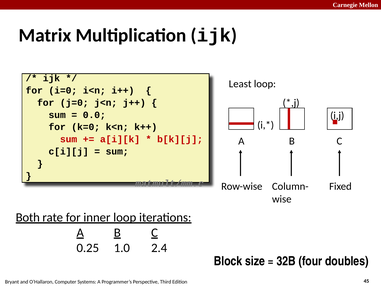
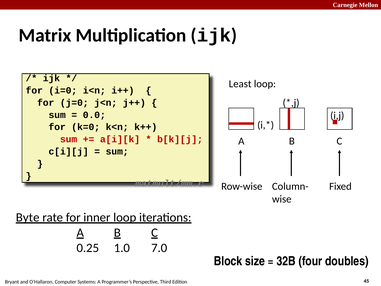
Both: Both -> Byte (28, 217)
2.4: 2.4 -> 7.0 (159, 248)
